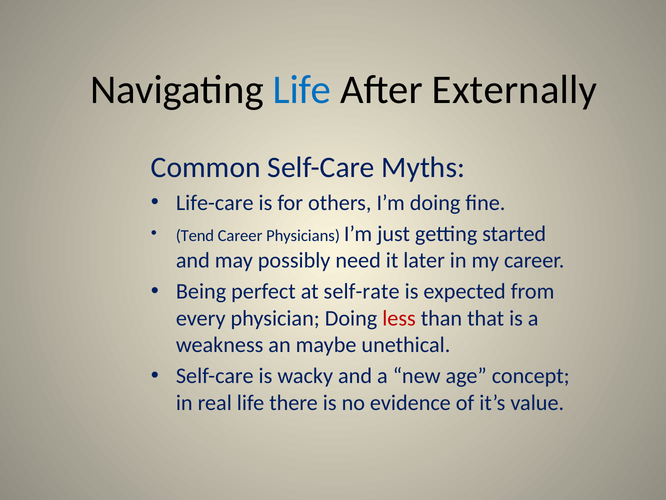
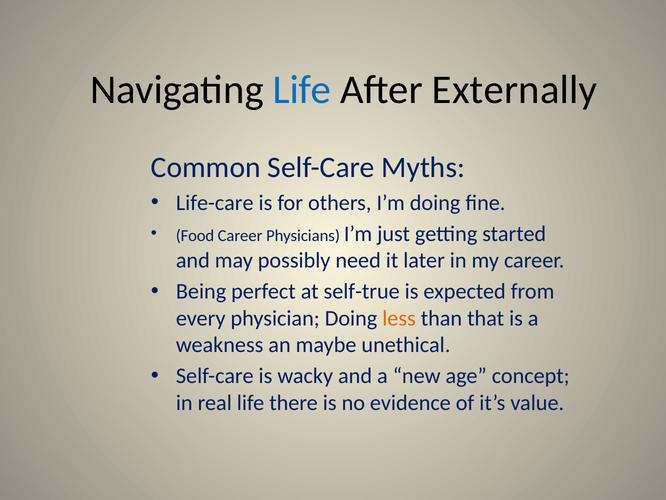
Tend: Tend -> Food (195, 235)
self-rate: self-rate -> self-true (362, 291)
less colour: red -> orange (399, 318)
